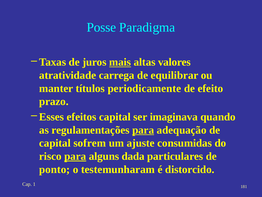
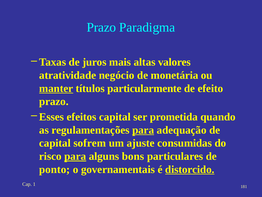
Posse: Posse -> Prazo (101, 27)
mais underline: present -> none (120, 62)
carrega: carrega -> negócio (117, 75)
equilibrar: equilibrar -> monetária (175, 75)
manter underline: none -> present (56, 88)
periodicamente: periodicamente -> particularmente (144, 88)
imaginava: imaginava -> prometida (174, 117)
dada: dada -> bons (133, 156)
testemunharam: testemunharam -> governamentais (118, 169)
distorcido underline: none -> present (190, 169)
